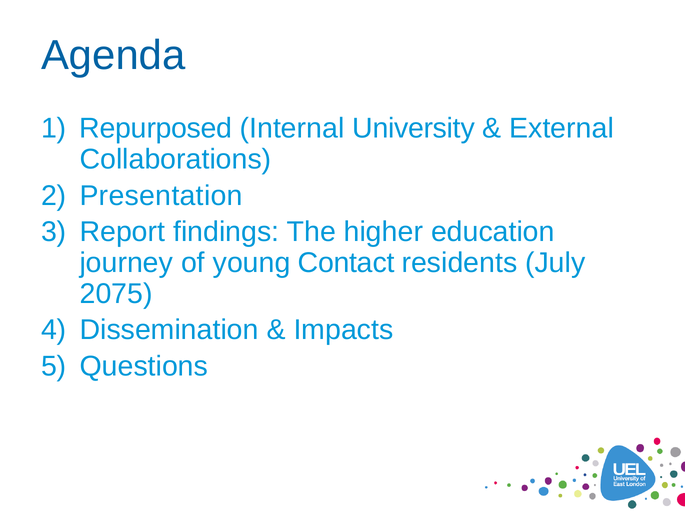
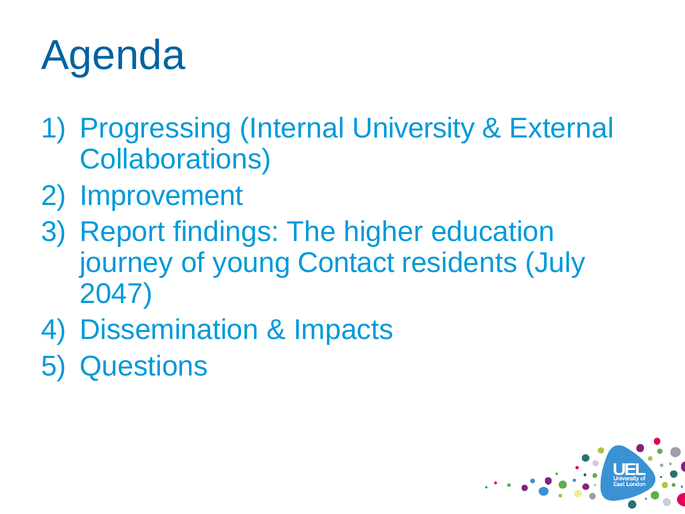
Repurposed: Repurposed -> Progressing (156, 128)
Presentation: Presentation -> Improvement (161, 195)
2075: 2075 -> 2047 (116, 293)
